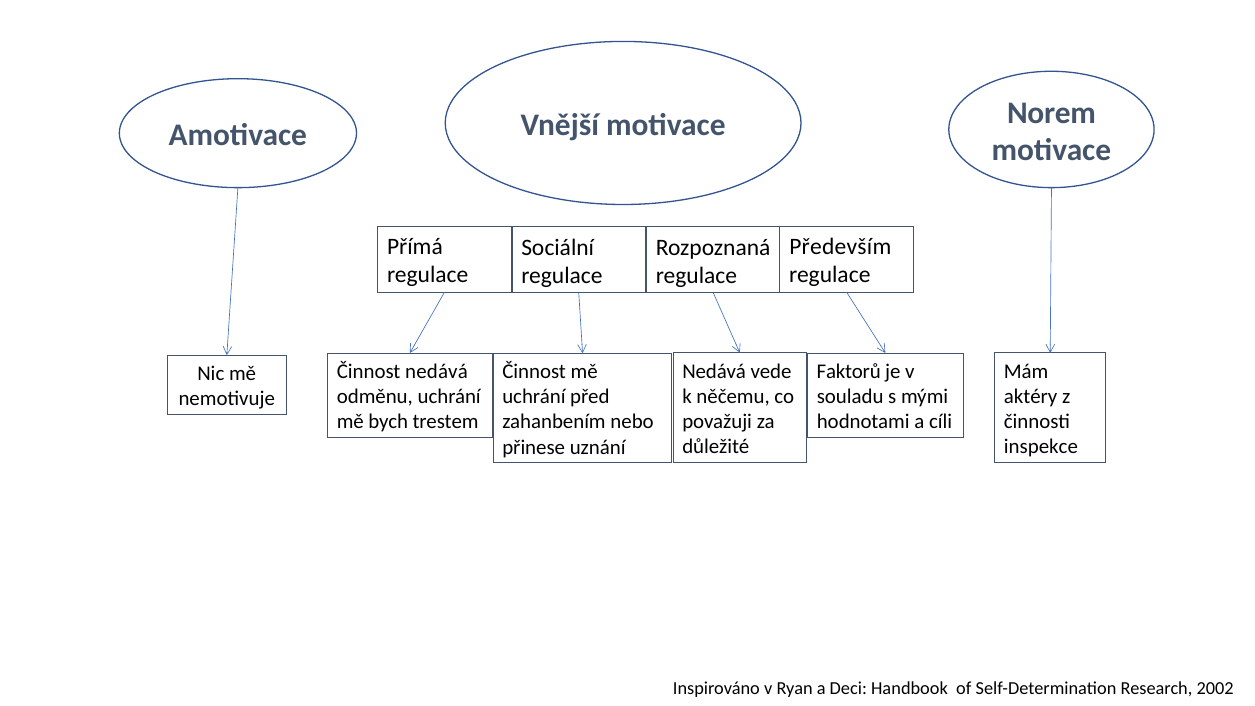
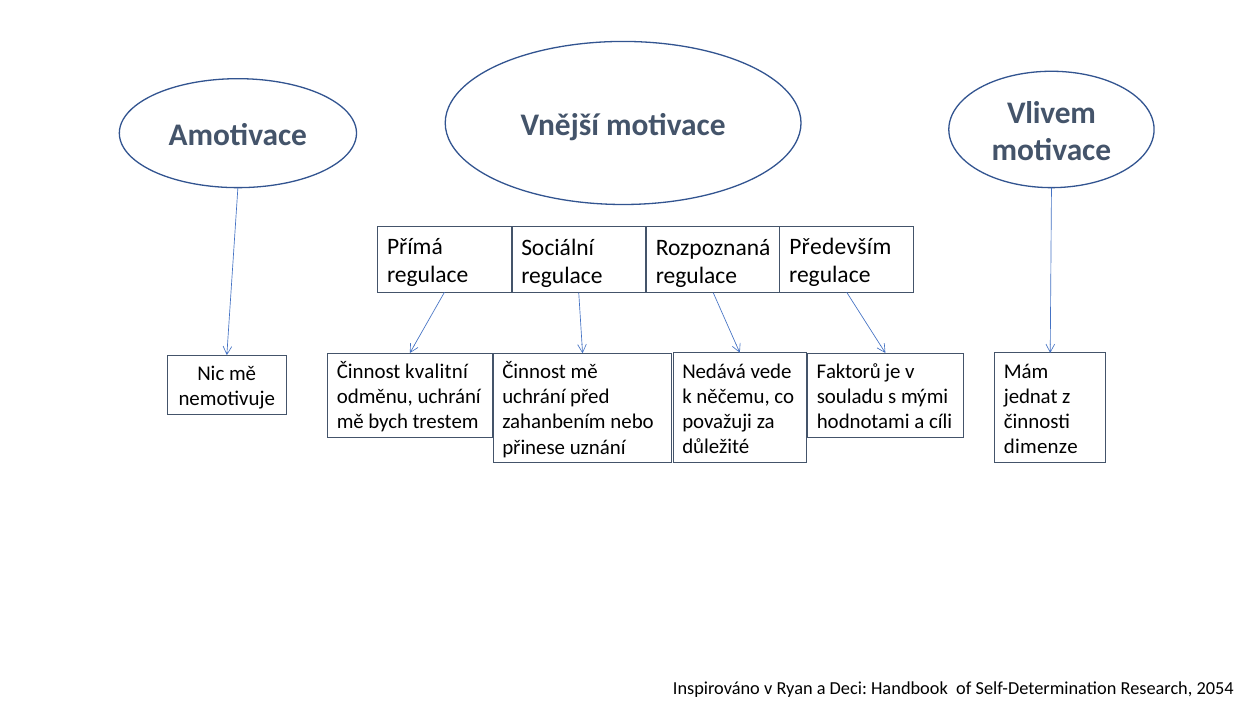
Norem: Norem -> Vlivem (1052, 113)
Činnost nedává: nedává -> kvalitní (436, 372)
aktéry: aktéry -> jednat (1031, 397)
inspekce: inspekce -> dimenze (1041, 447)
2002: 2002 -> 2054 (1215, 689)
